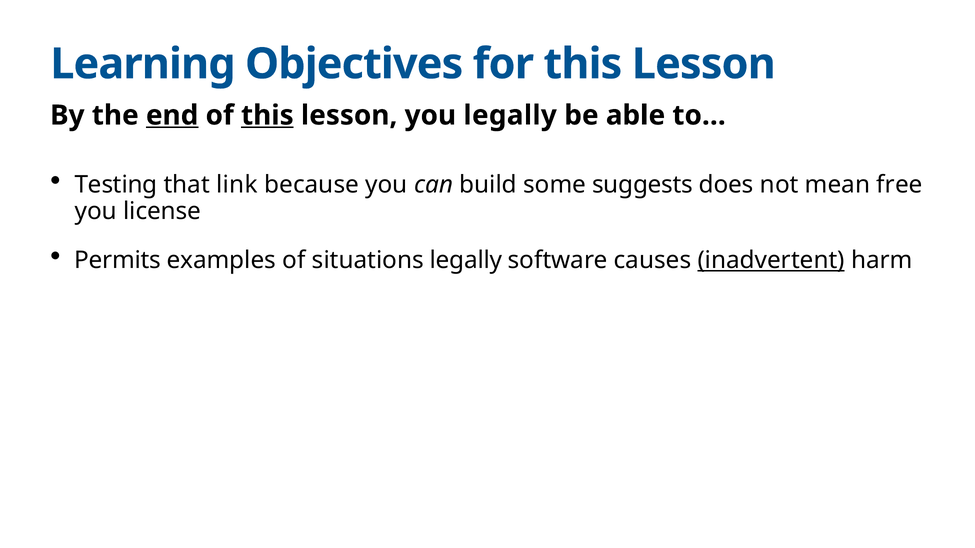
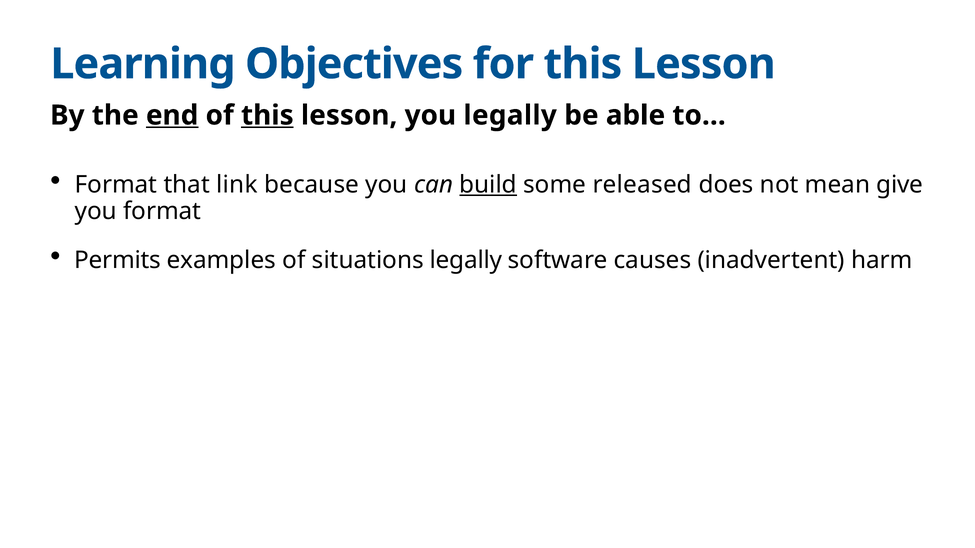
Testing: Testing -> Format (116, 185)
build underline: none -> present (488, 185)
suggests: suggests -> released (642, 185)
free: free -> give (900, 185)
you license: license -> format (162, 211)
inadvertent underline: present -> none (771, 260)
